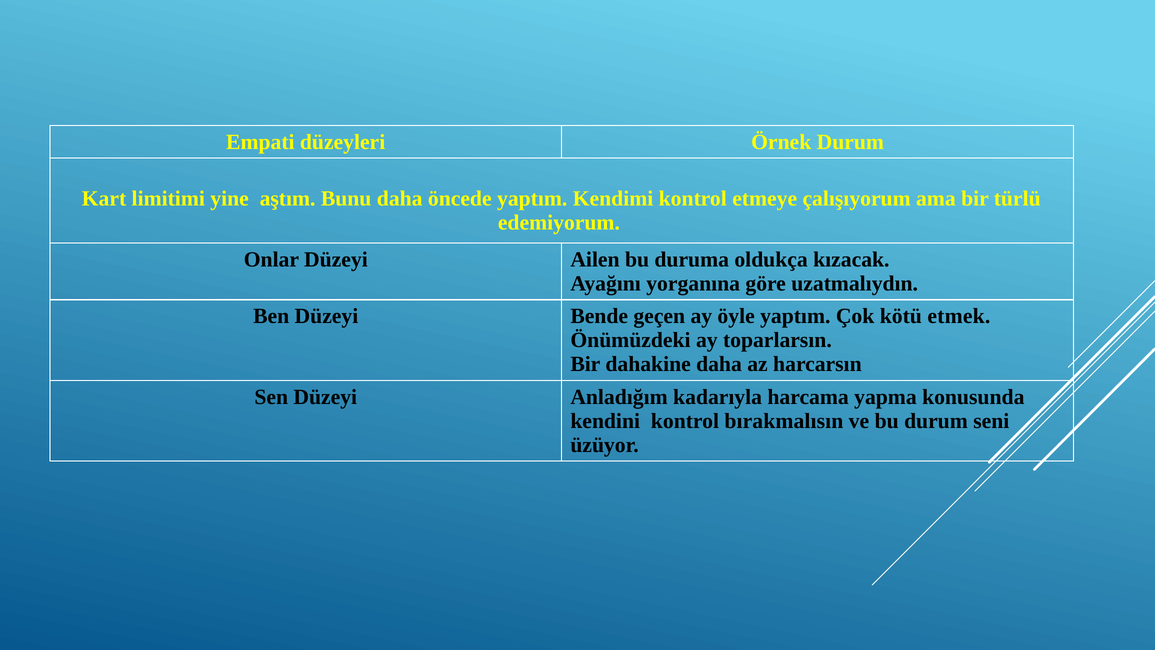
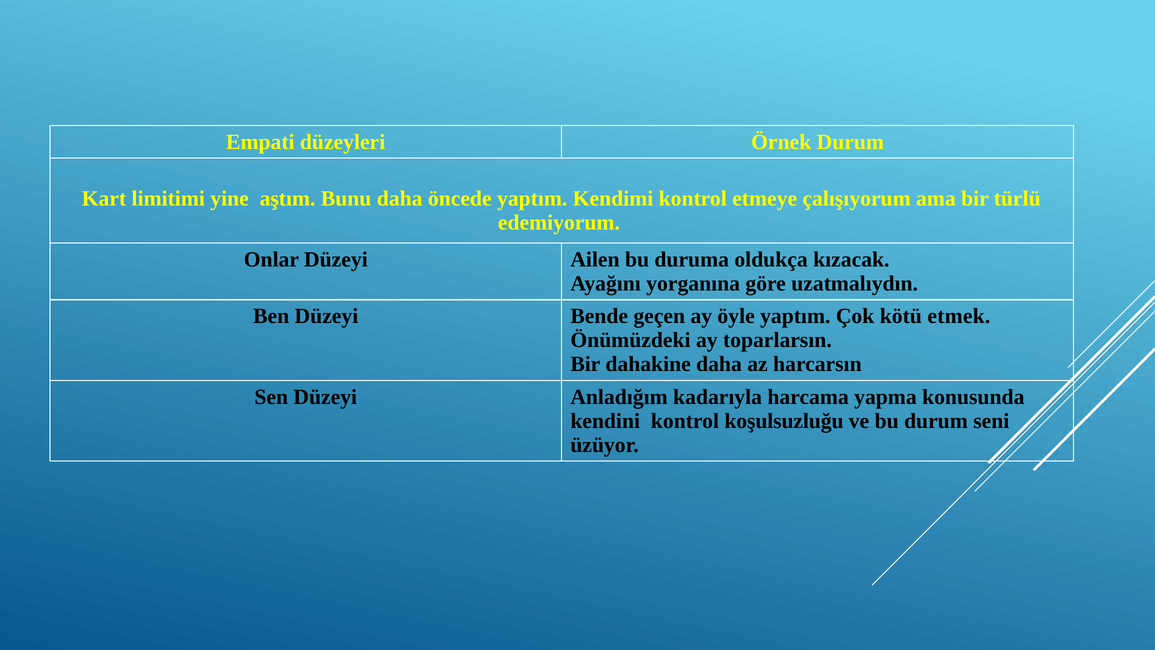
bırakmalısın: bırakmalısın -> koşulsuzluğu (784, 421)
